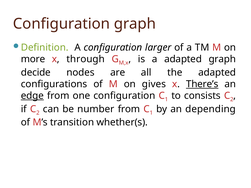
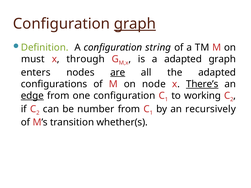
graph underline: none -> present (135, 24)
larger: larger -> string (158, 48)
more: more -> must (33, 59)
decide: decide -> enters (36, 72)
are underline: none -> present (118, 72)
gives: gives -> node (154, 84)
consists: consists -> working (202, 96)
depending: depending -> recursively (211, 109)
